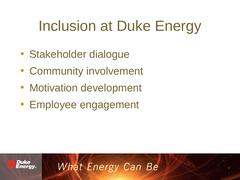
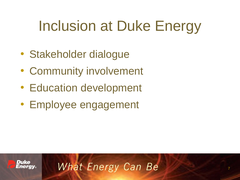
Motivation: Motivation -> Education (54, 88)
